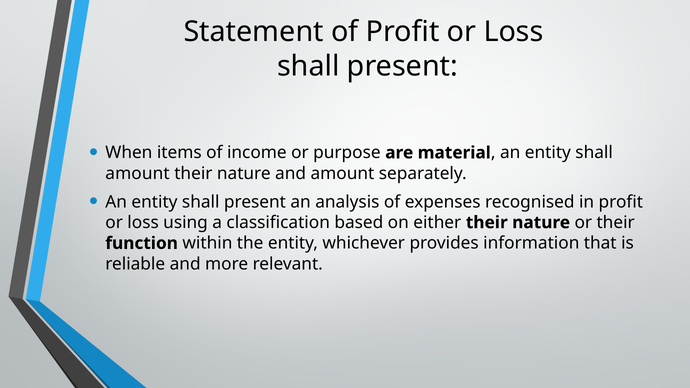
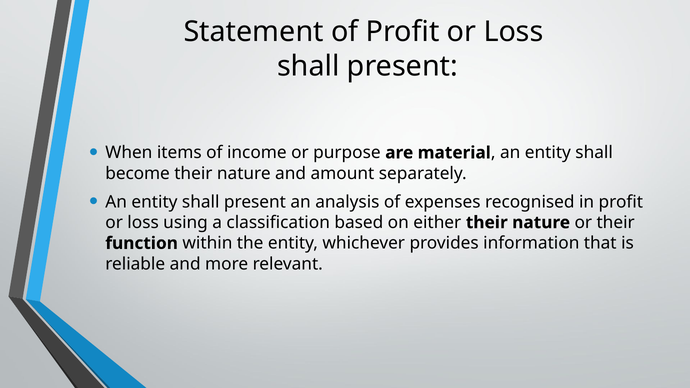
amount: amount -> become (138, 173)
